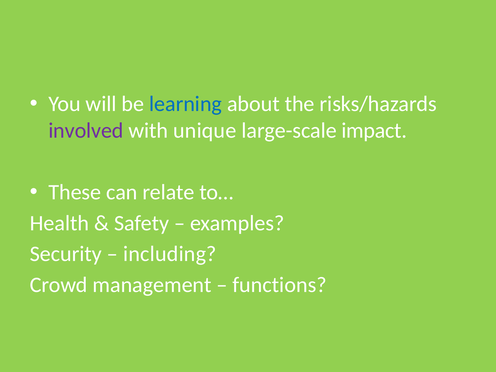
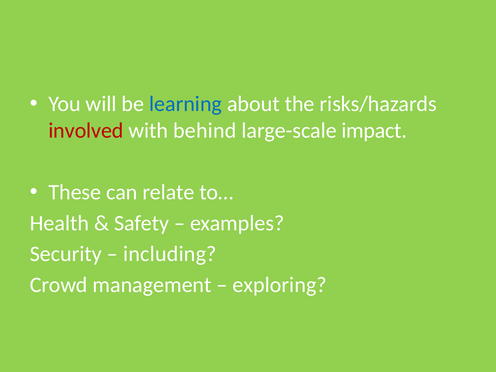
involved colour: purple -> red (86, 131)
unique: unique -> behind (205, 131)
functions: functions -> exploring (280, 285)
